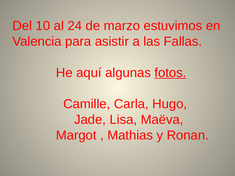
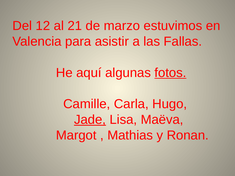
10: 10 -> 12 (43, 26)
24: 24 -> 21 (75, 26)
Jade underline: none -> present (90, 120)
